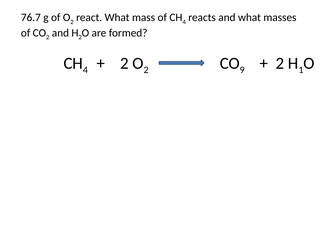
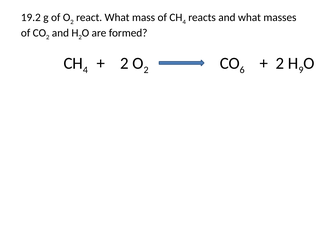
76.7: 76.7 -> 19.2 (31, 18)
9: 9 -> 6 (242, 70)
1: 1 -> 9 (301, 70)
